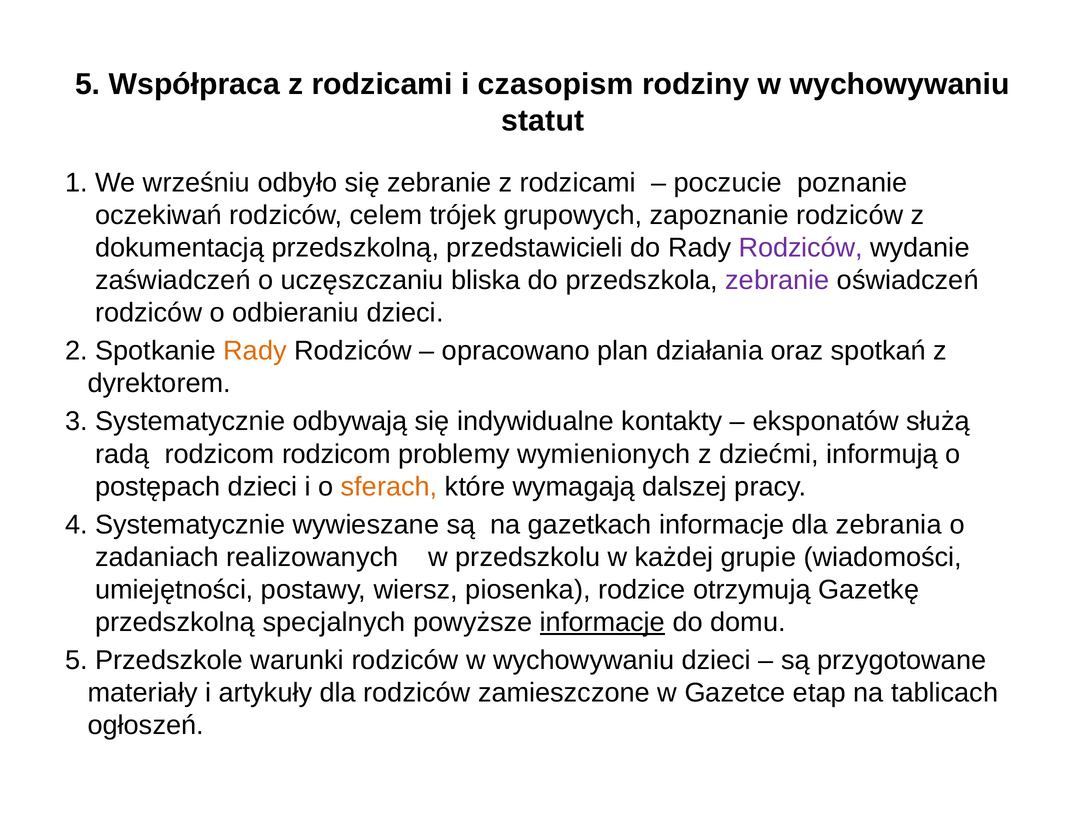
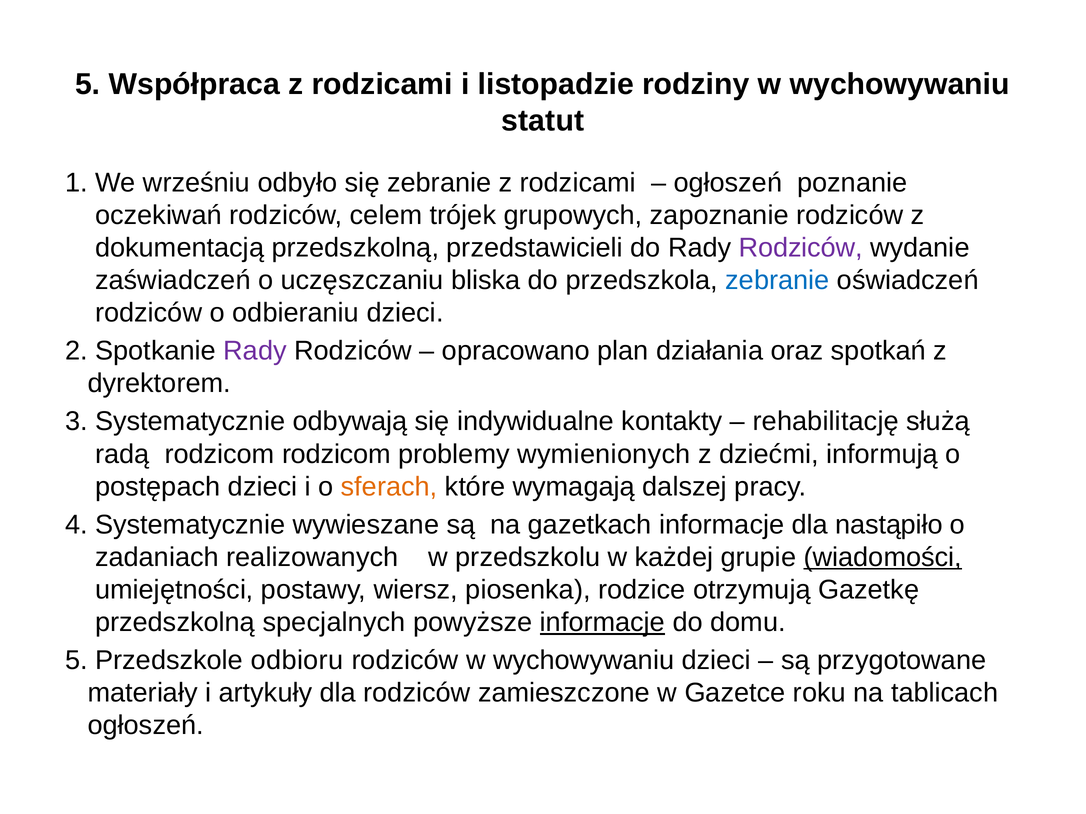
czasopism: czasopism -> listopadzie (556, 84)
poczucie: poczucie -> ogłoszeń (728, 183)
zebranie colour: purple -> blue (777, 281)
Rady colour: orange -> purple (255, 351)
eksponatów: eksponatów -> rehabilitację (826, 422)
zebrania: zebrania -> nastąpiło (889, 525)
wiadomości underline: none -> present (883, 558)
warunki: warunki -> odbioru (297, 661)
etap: etap -> roku (819, 693)
